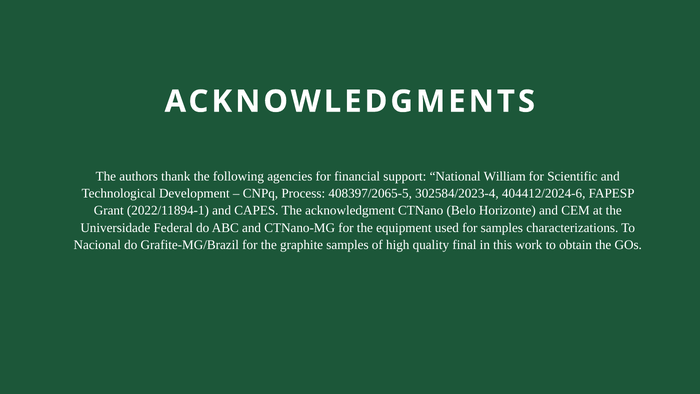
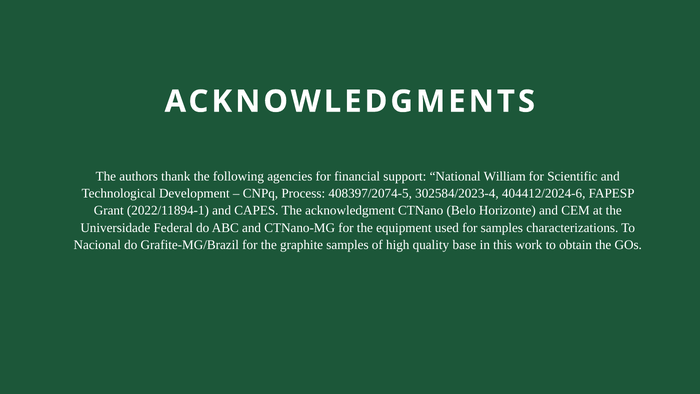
408397/2065-5: 408397/2065-5 -> 408397/2074-5 (370, 193)
final: final -> base (464, 245)
